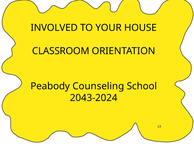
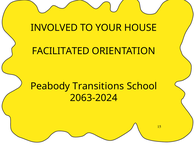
CLASSROOM: CLASSROOM -> FACILITATED (61, 51)
Counseling: Counseling -> Transitions (98, 86)
2043-2024: 2043-2024 -> 2063-2024 (94, 97)
